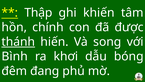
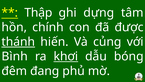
khiến: khiến -> dựng (99, 13)
song: song -> củng (107, 42)
khơi underline: none -> present (66, 56)
